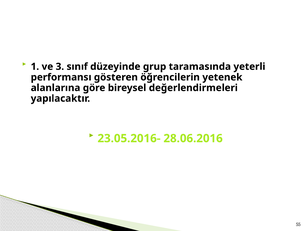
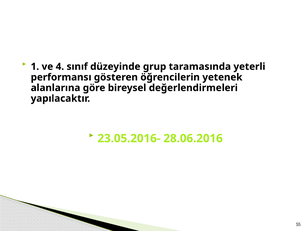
3: 3 -> 4 (60, 67)
